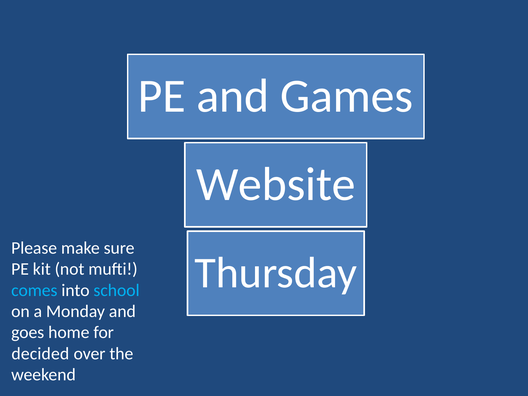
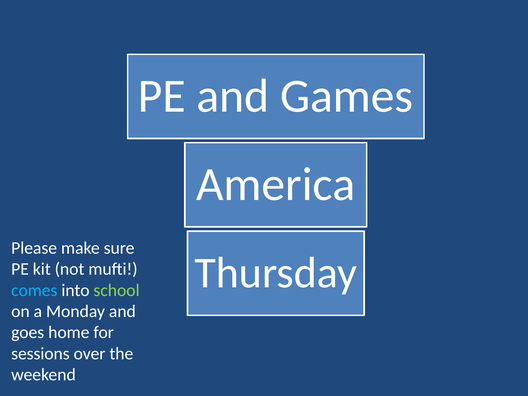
Website: Website -> America (276, 184)
school colour: light blue -> light green (117, 290)
decided: decided -> sessions (40, 354)
